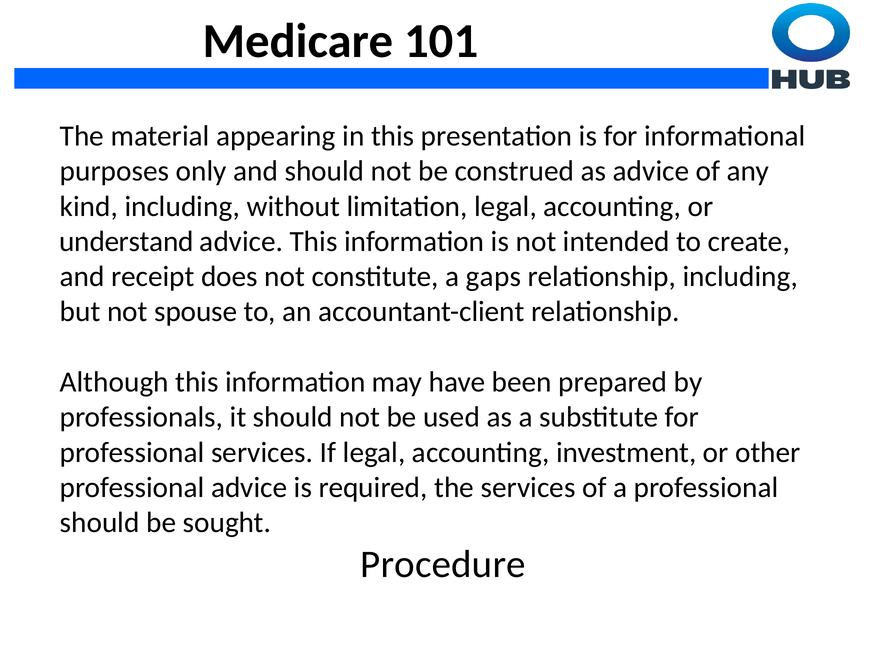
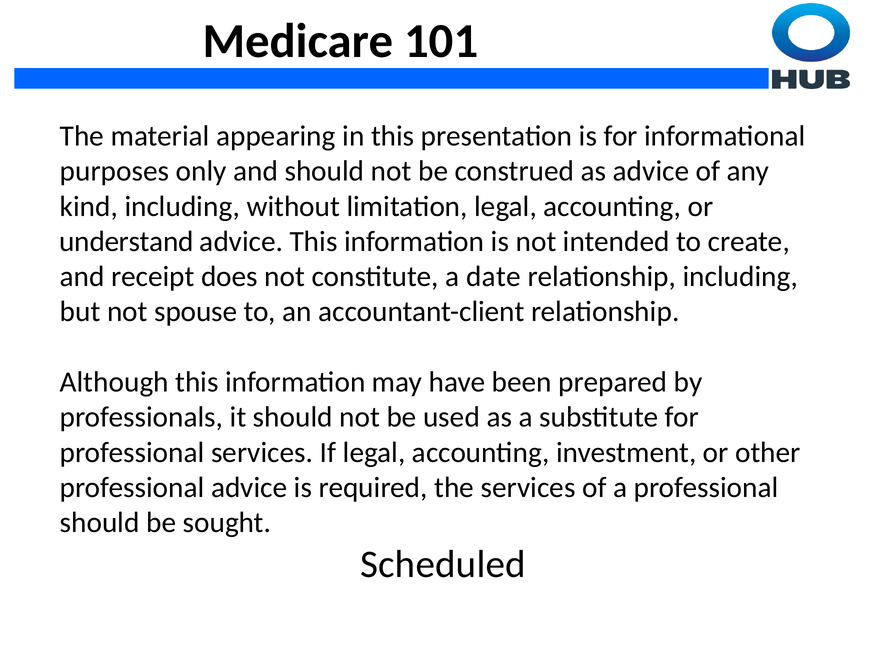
gaps: gaps -> date (493, 277)
Procedure: Procedure -> Scheduled (443, 565)
